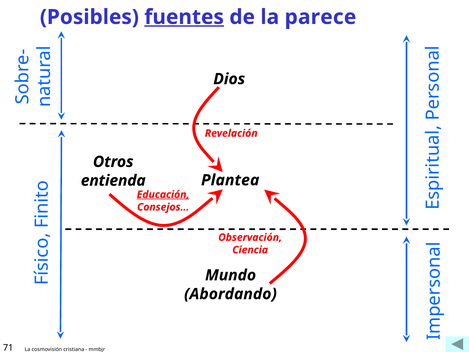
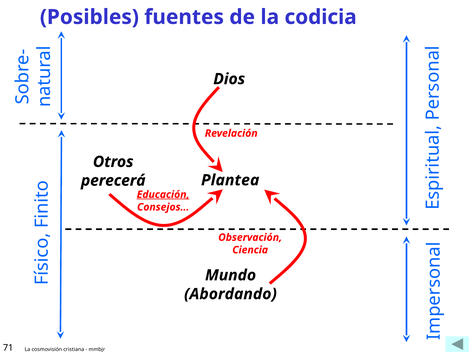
fuentes underline: present -> none (184, 17)
parece: parece -> codicia (321, 17)
entienda: entienda -> perecerá (113, 180)
